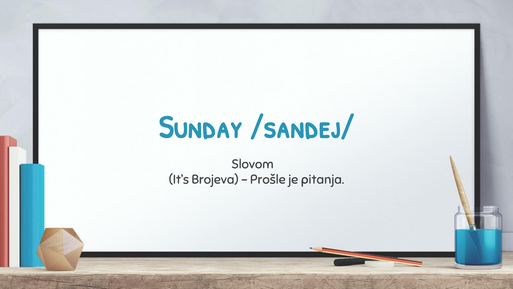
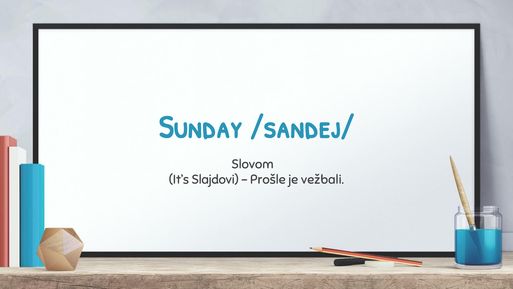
Brojeva: Brojeva -> Slajdovi (215, 179)
pitanja: pitanja -> vežbali (322, 179)
